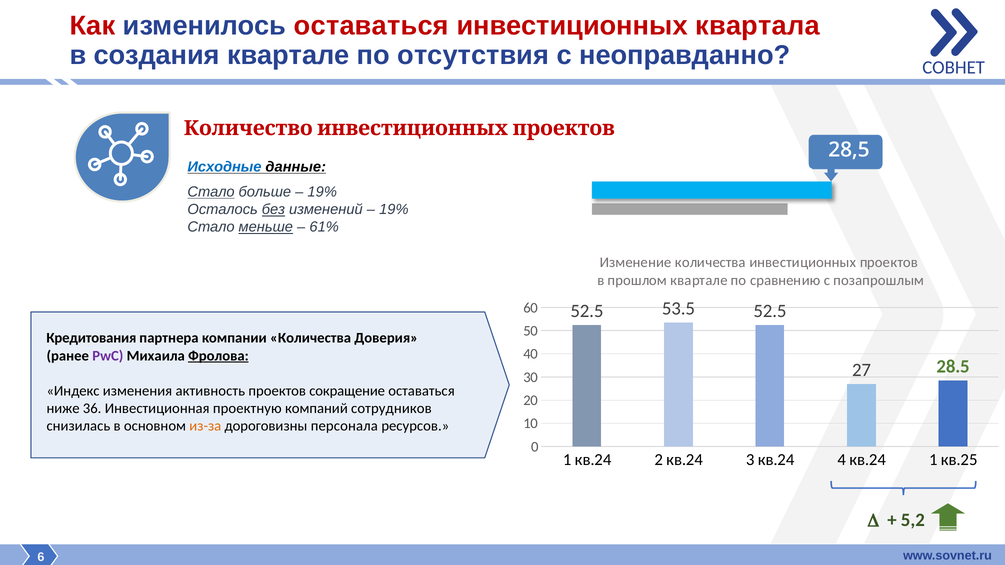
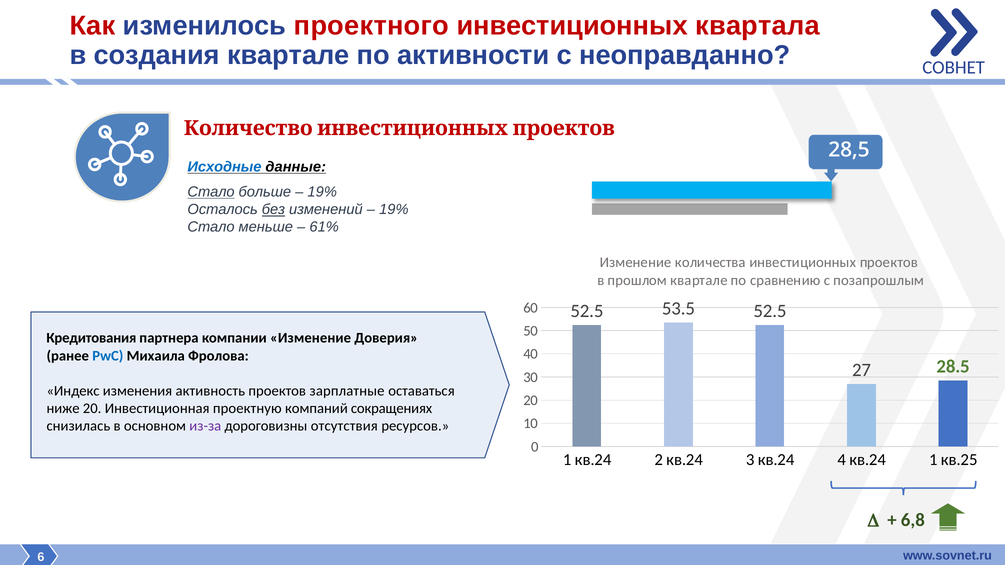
изменилось оставаться: оставаться -> проектного (371, 26)
отсутствия: отсутствия -> активности (473, 55)
меньше underline: present -> none (266, 227)
компании Количества: Количества -> Изменение (311, 338)
PwC colour: purple -> blue (108, 356)
Фролова underline: present -> none (218, 356)
сокращение: сокращение -> зарплатные (347, 391)
ниже 36: 36 -> 20 (92, 409)
сотрудников: сотрудников -> сокращениях (392, 409)
из-за colour: orange -> purple (205, 426)
персонала: персонала -> отсутствия (344, 426)
5,2: 5,2 -> 6,8 (913, 520)
